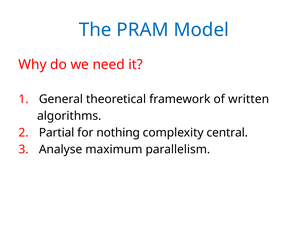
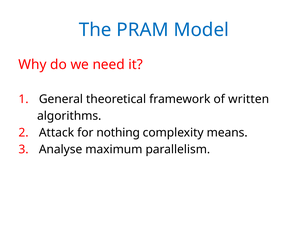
Partial: Partial -> Attack (57, 133)
central: central -> means (227, 133)
